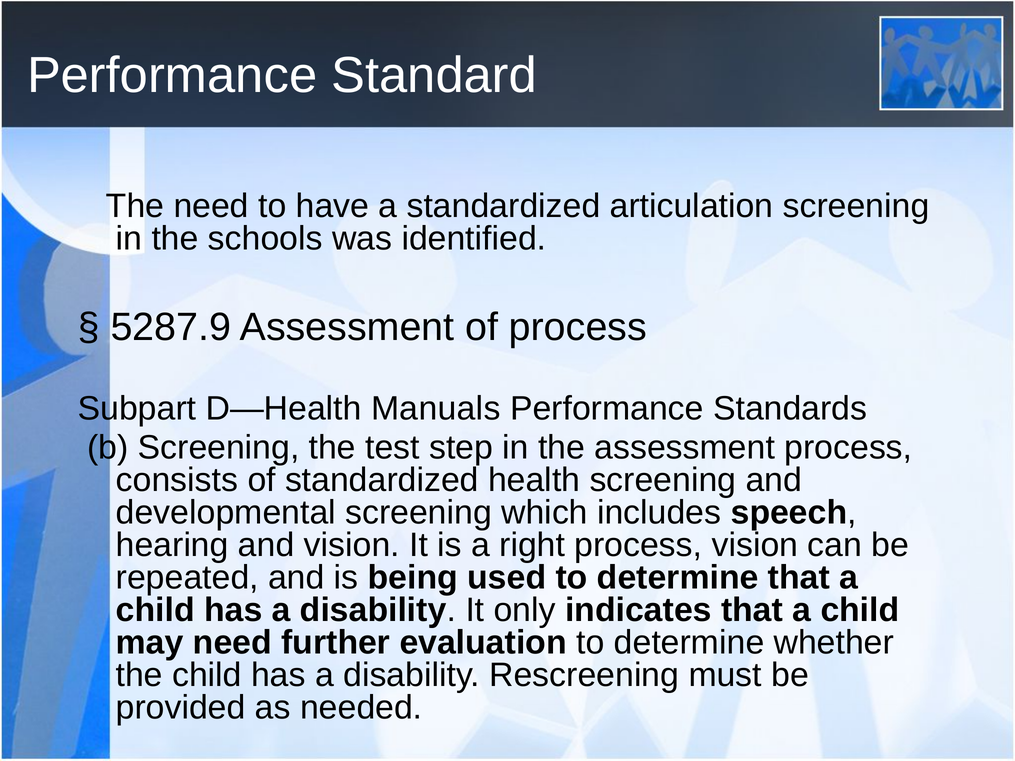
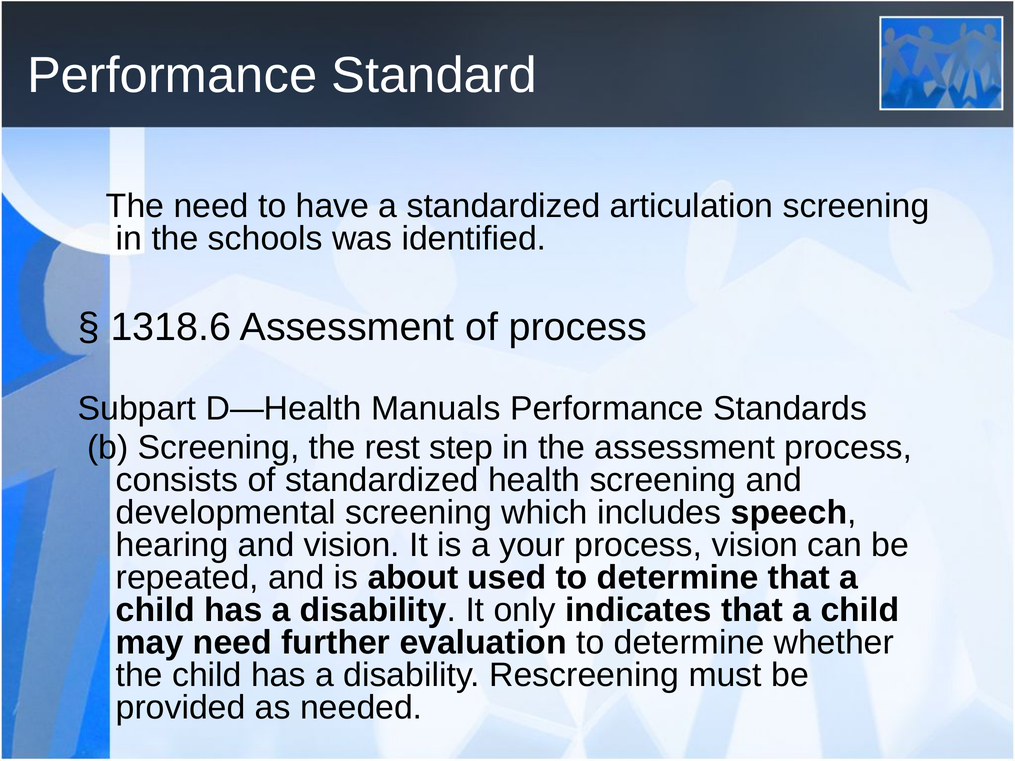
5287.9: 5287.9 -> 1318.6 (171, 327)
test: test -> rest (393, 448)
right: right -> your (532, 545)
being: being -> about (413, 578)
